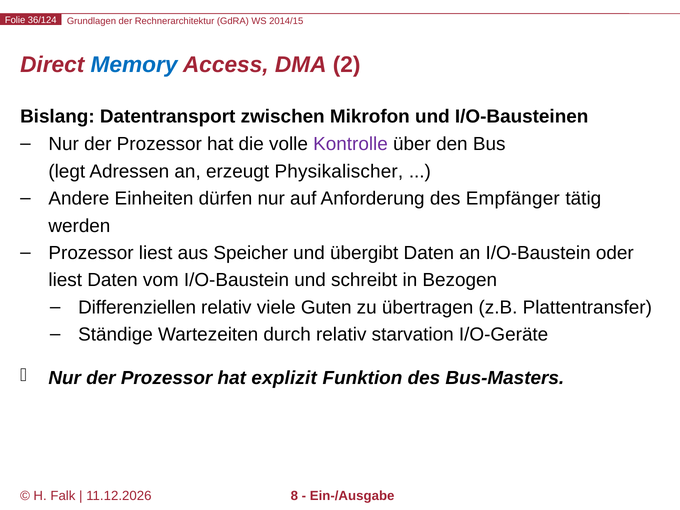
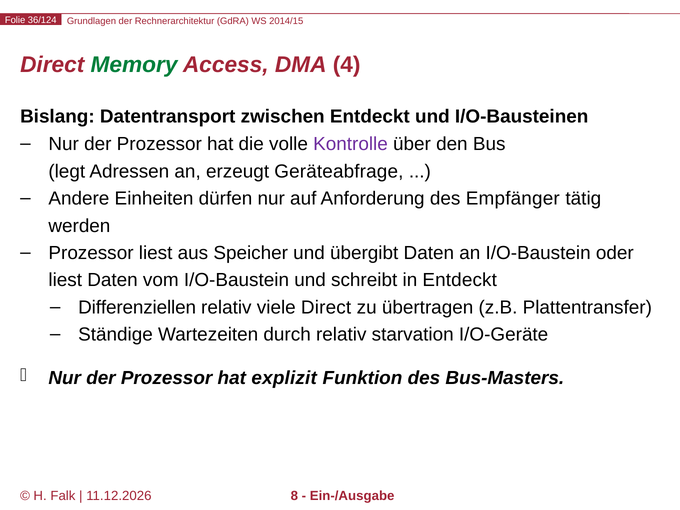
Memory colour: blue -> green (134, 65)
2: 2 -> 4 (347, 65)
zwischen Mikrofon: Mikrofon -> Entdeckt (370, 117)
Physikalischer: Physikalischer -> Geräteabfrage (339, 171)
in Bezogen: Bezogen -> Entdeckt (460, 280)
viele Guten: Guten -> Direct (326, 307)
